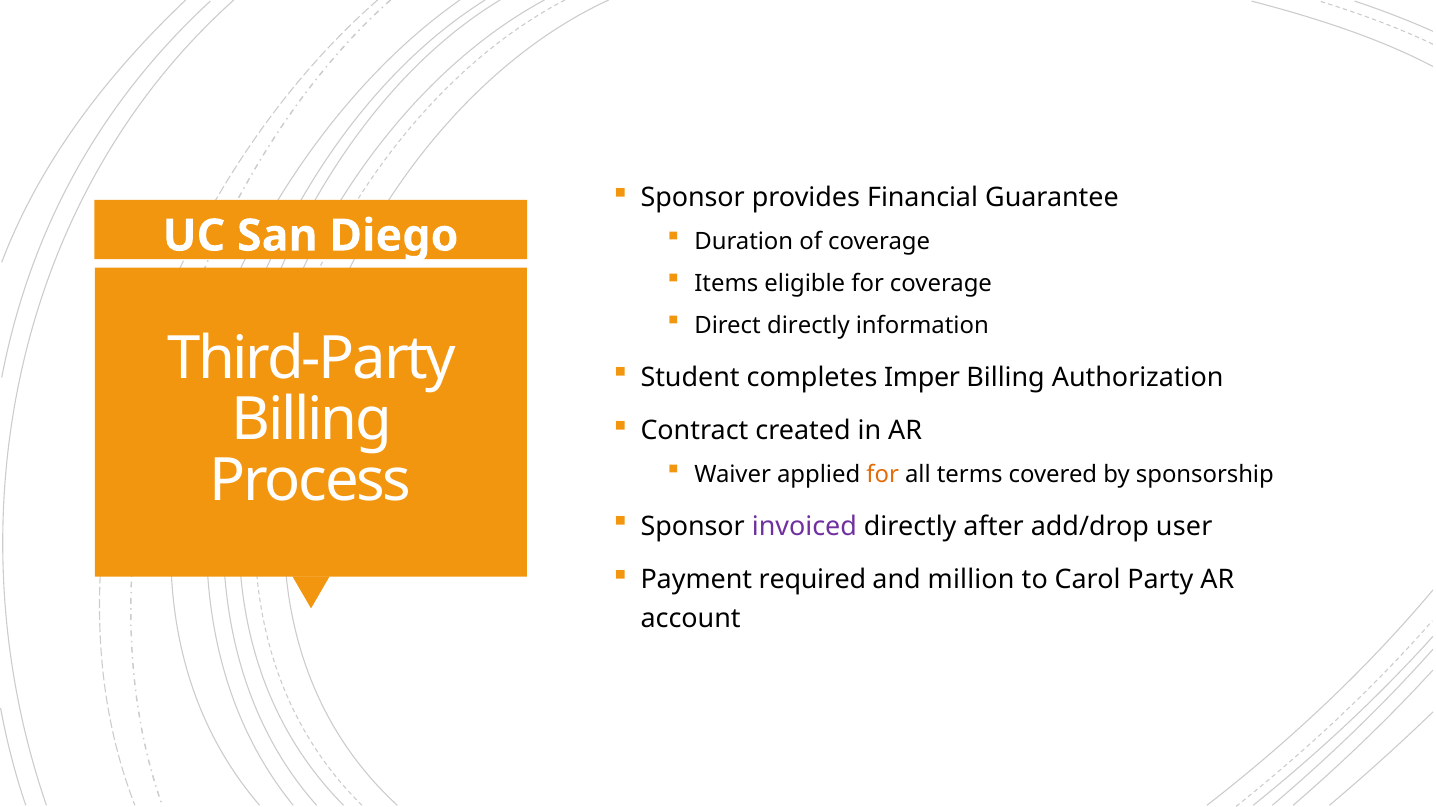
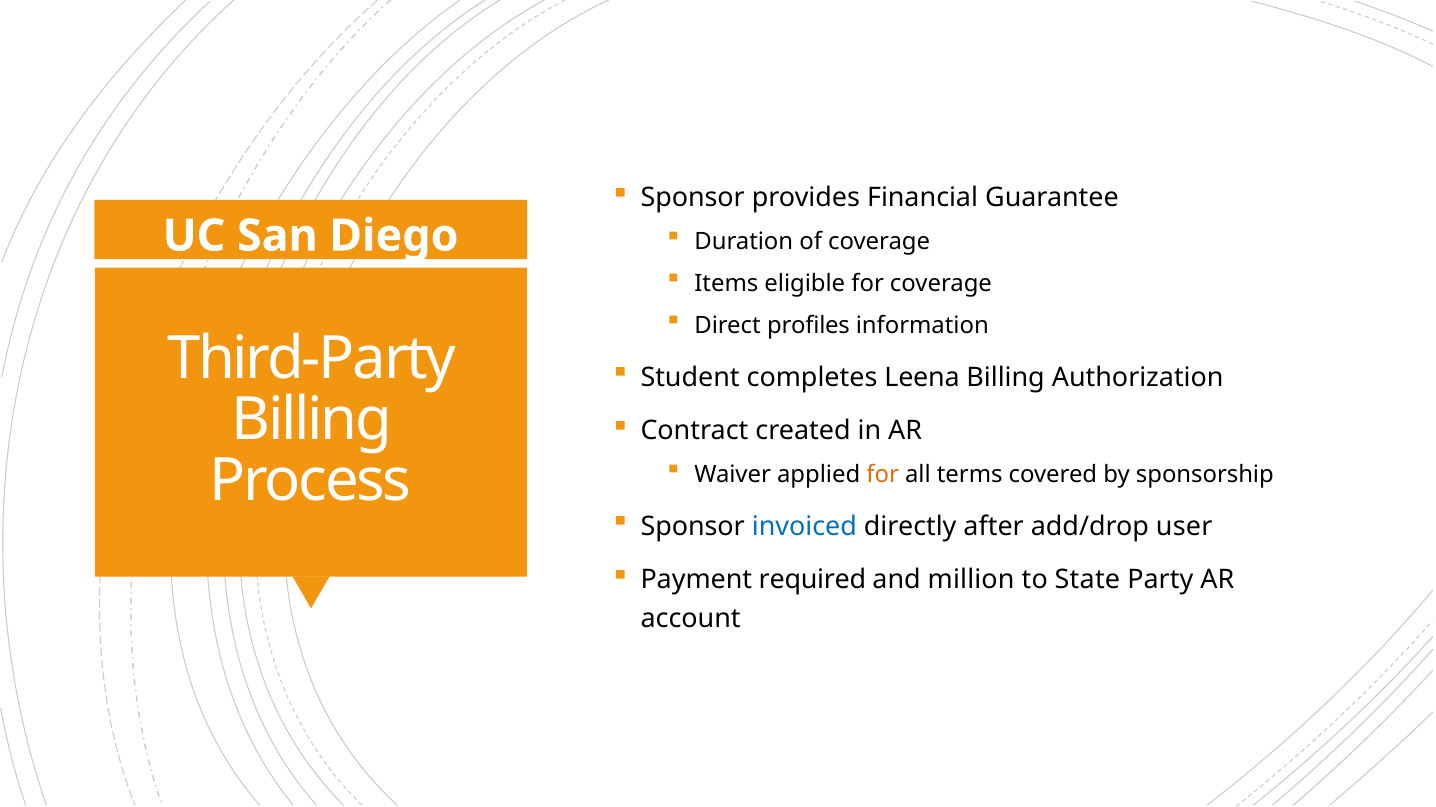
Direct directly: directly -> profiles (808, 325)
Imper: Imper -> Leena (922, 378)
invoiced colour: purple -> blue (804, 527)
Carol: Carol -> State (1087, 581)
